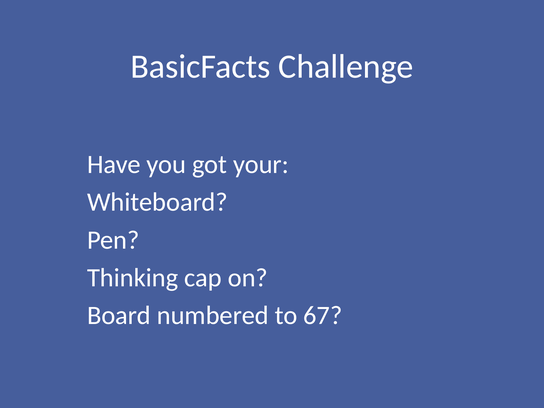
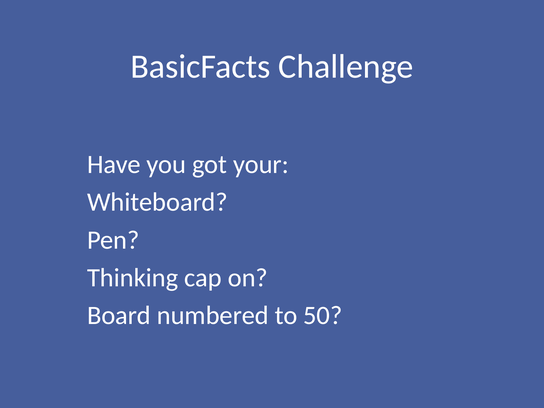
67: 67 -> 50 (323, 316)
